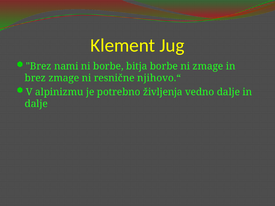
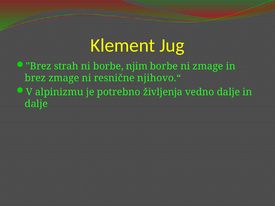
nami: nami -> strah (66, 66)
bitja: bitja -> njim (137, 66)
